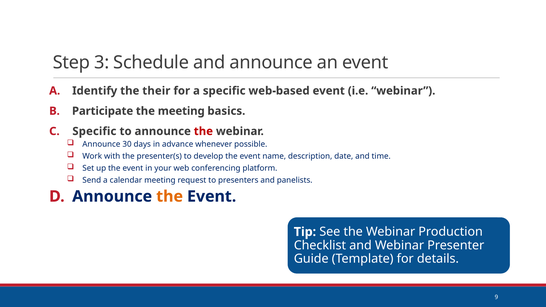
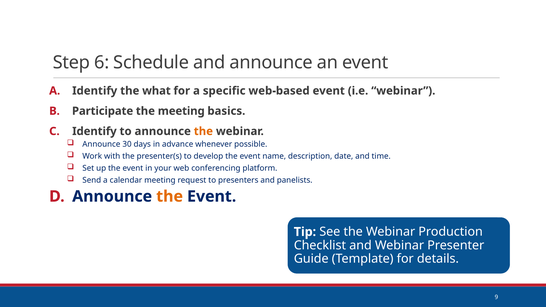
3: 3 -> 6 (102, 63)
their: their -> what (156, 91)
Specific: Specific -> Identify (94, 131)
the colour: red -> orange (203, 131)
